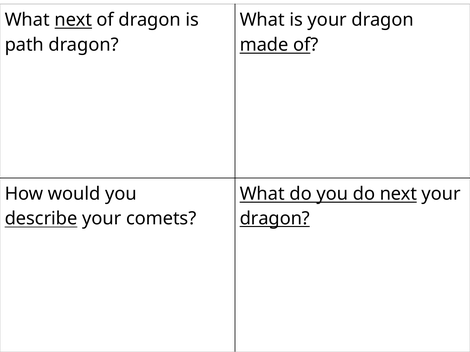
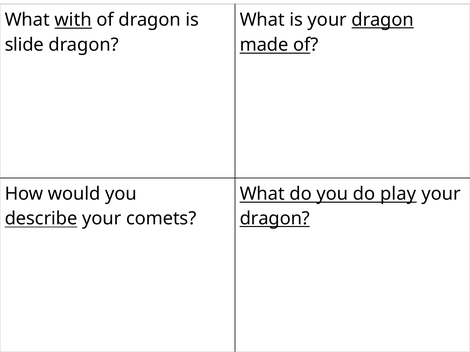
What next: next -> with (73, 20)
dragon underline: none -> present (383, 20)
path: path -> slide (24, 45)
do next: next -> play (398, 194)
